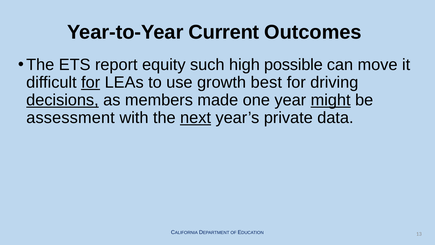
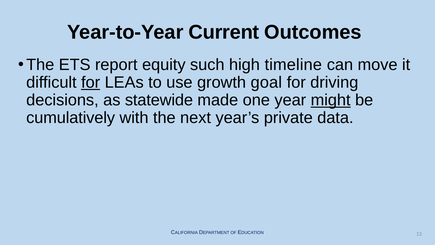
possible: possible -> timeline (293, 65)
best: best -> goal (266, 82)
decisions underline: present -> none (62, 100)
members: members -> statewide (159, 100)
assessment: assessment -> cumulatively (71, 118)
next underline: present -> none (196, 118)
